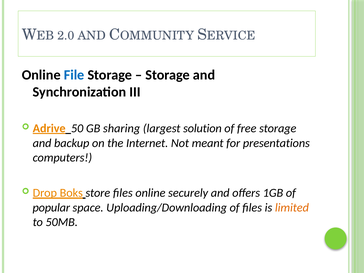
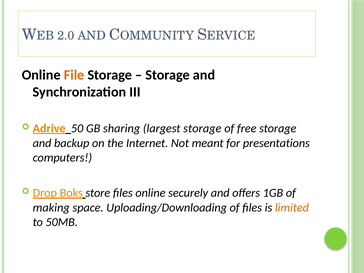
File colour: blue -> orange (74, 75)
largest solution: solution -> storage (202, 128)
popular: popular -> making (51, 208)
